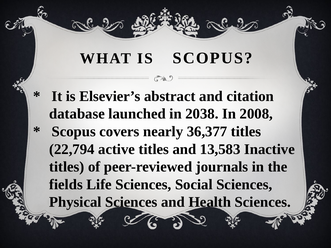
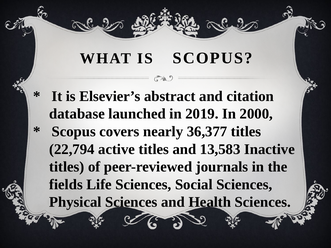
2038: 2038 -> 2019 (202, 114)
2008: 2008 -> 2000 (256, 114)
